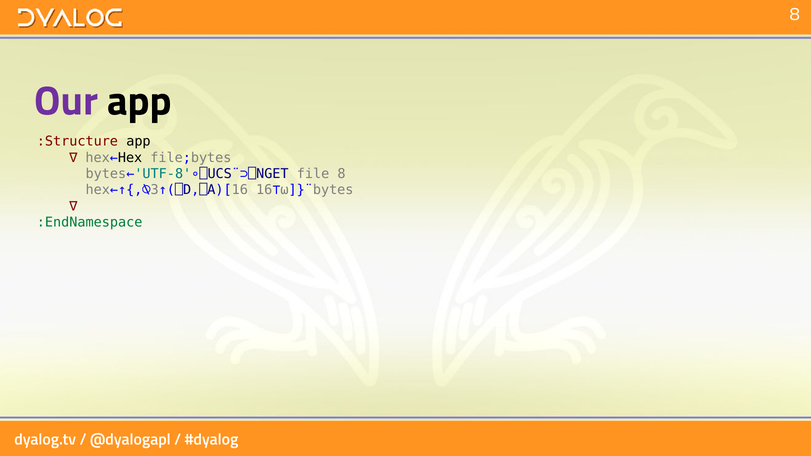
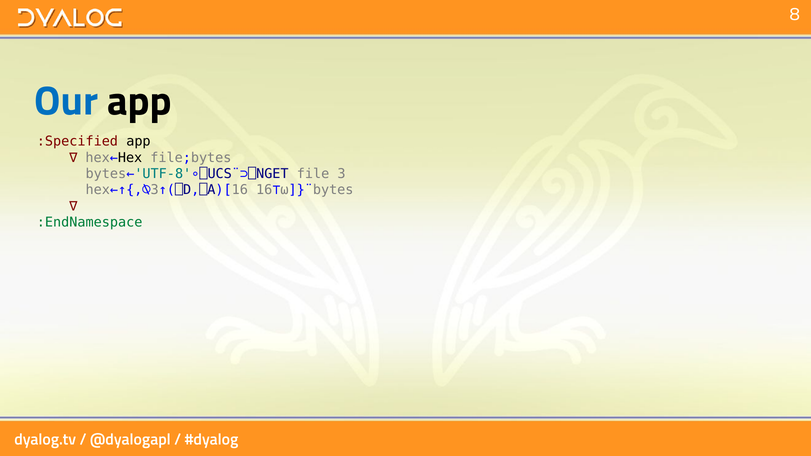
Our colour: purple -> blue (66, 102)
:Structure: :Structure -> :Specified (77, 141)
file 8: 8 -> 3 (342, 174)
